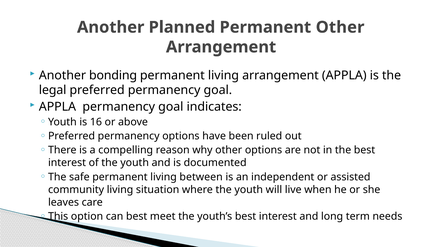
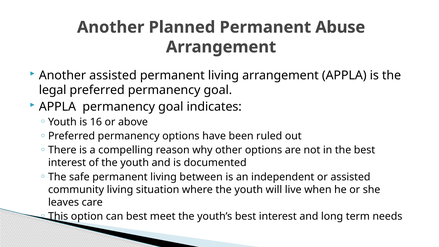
Permanent Other: Other -> Abuse (340, 27)
Another bonding: bonding -> assisted (113, 75)
